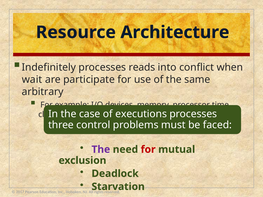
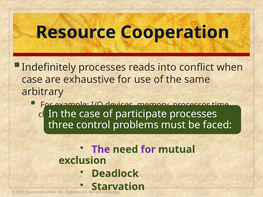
Architecture: Architecture -> Cooperation (175, 32)
wait: wait -> case (32, 80)
participate: participate -> exhaustive (89, 80)
executions: executions -> participate (141, 114)
for colour: red -> purple (148, 150)
